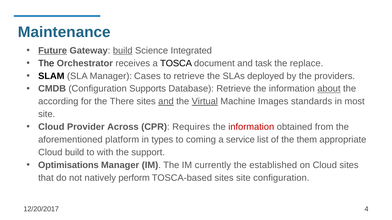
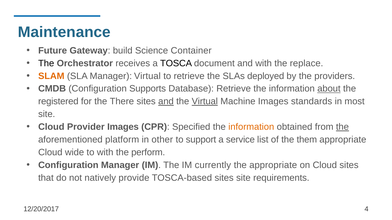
Future underline: present -> none (53, 51)
build underline: present -> none (123, 51)
Integrated: Integrated -> Container (191, 51)
and task: task -> with (264, 63)
SLAM colour: black -> orange (51, 76)
Manager Cases: Cases -> Virtual (147, 76)
according: according -> registered (58, 102)
Provider Across: Across -> Images (123, 127)
Requires: Requires -> Specified (191, 127)
information colour: red -> orange (251, 127)
the underline: none -> present (342, 127)
types: types -> other (162, 140)
coming: coming -> support (201, 140)
Cloud build: build -> wide (75, 153)
support: support -> perform (148, 153)
Optimisations: Optimisations -> Configuration (68, 165)
the established: established -> appropriate (273, 165)
perform: perform -> provide (134, 178)
site configuration: configuration -> requirements (281, 178)
